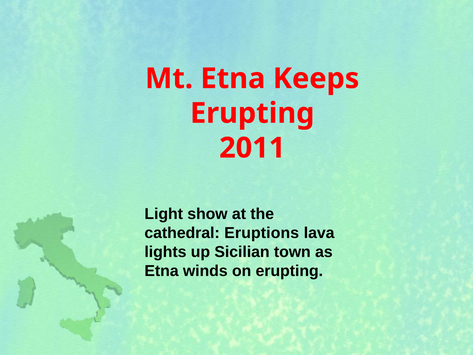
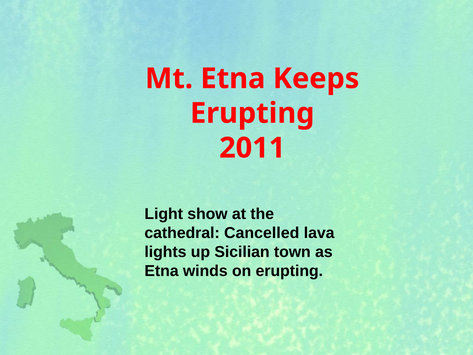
Eruptions: Eruptions -> Cancelled (262, 233)
